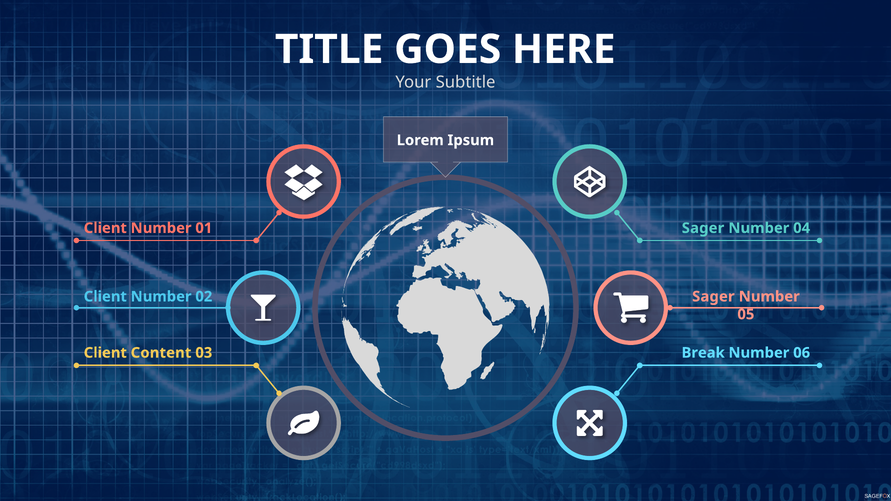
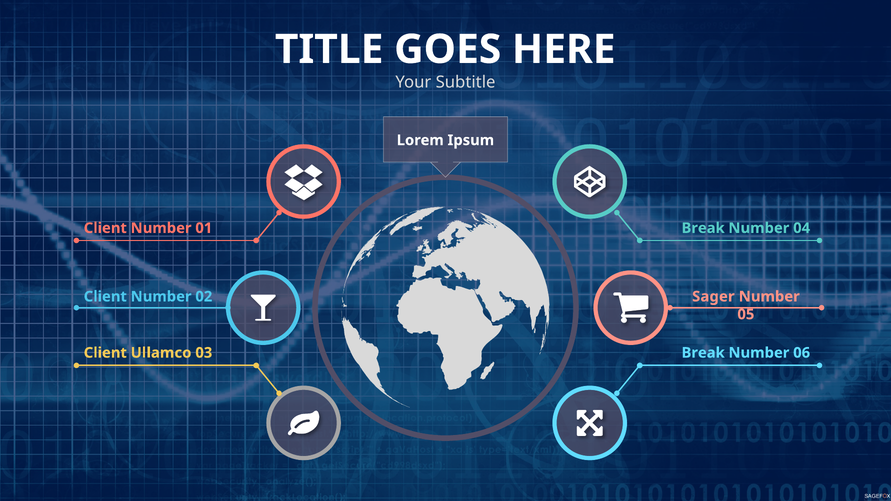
Sager: Sager -> Break (703, 228)
Content: Content -> Ullamco (161, 353)
